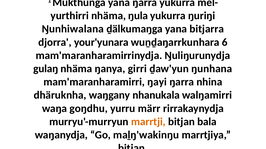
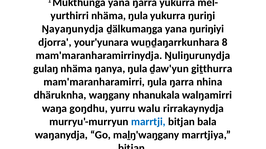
Ŋunhiwalana: Ŋunhiwalana -> Ŋayaŋunydja (73, 29)
bitjarra: bitjarra -> ŋuriŋiyi (207, 29)
6: 6 -> 8 (225, 42)
ŋanya girri: girri -> ŋula (137, 69)
ŋunhana: ŋunhana -> giṯthurra (212, 69)
mam'maranharamirri ŋayi: ŋayi -> ŋula (157, 82)
märr: märr -> walu (149, 109)
marrtji colour: orange -> blue (148, 122)
maḻŋ'wakinŋu: maḻŋ'wakinŋu -> maḻŋ'waŋgany (146, 135)
